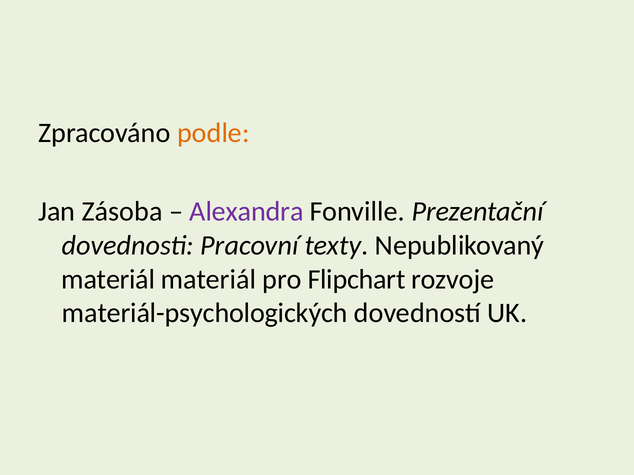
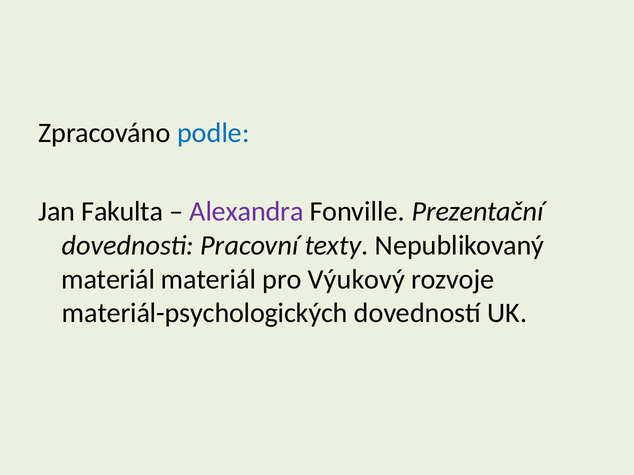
podle colour: orange -> blue (213, 133)
Zásoba: Zásoba -> Fakulta (122, 212)
Flipchart: Flipchart -> Výukový (356, 280)
